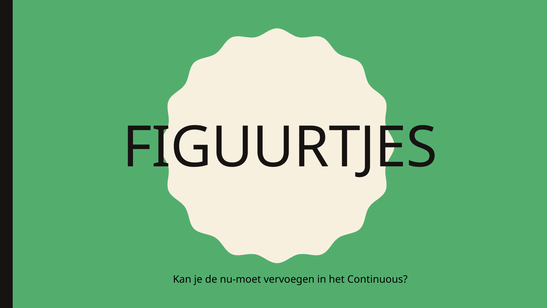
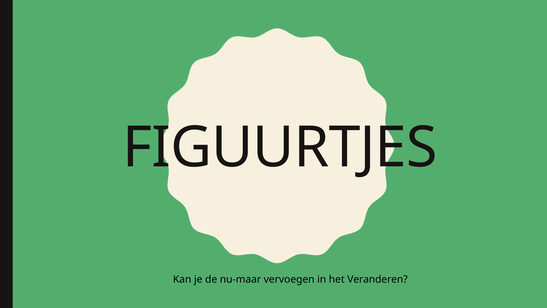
nu-moet: nu-moet -> nu-maar (240, 279)
Continuous: Continuous -> Veranderen (377, 279)
